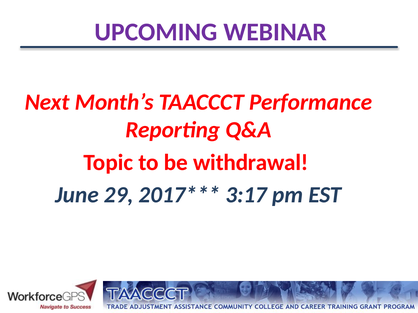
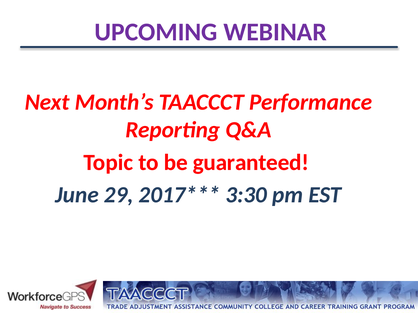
withdrawal: withdrawal -> guaranteed (251, 163)
3:17: 3:17 -> 3:30 (246, 195)
